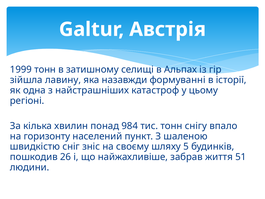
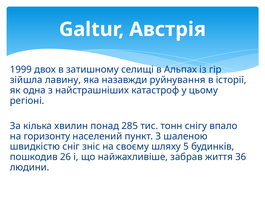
1999 тонн: тонн -> двох (45, 70)
формуванні: формуванні -> руйнування (178, 80)
984: 984 -> 285 (130, 126)
51: 51 -> 36 (241, 157)
